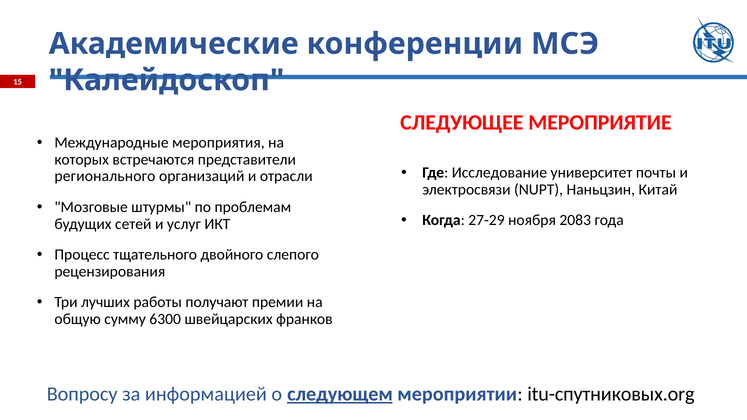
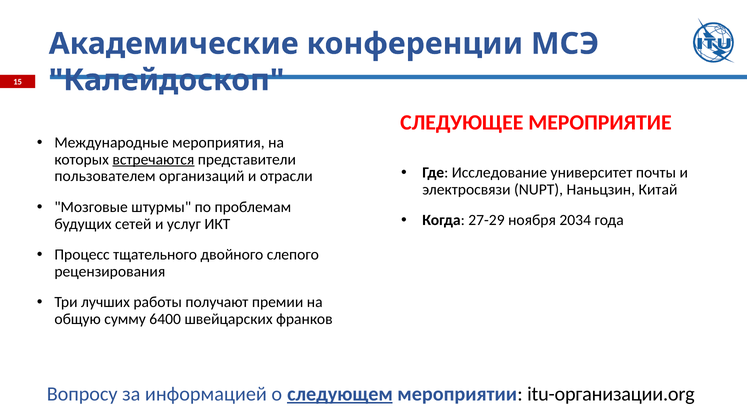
встречаются underline: none -> present (153, 160)
регионального: регионального -> пользователем (105, 176)
2083: 2083 -> 2034 (575, 220)
6300: 6300 -> 6400 (165, 319)
itu-спутниковых.org: itu-спутниковых.org -> itu-организации.org (611, 394)
